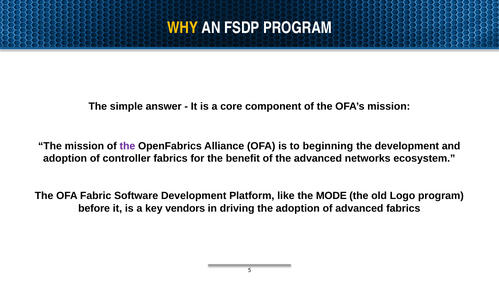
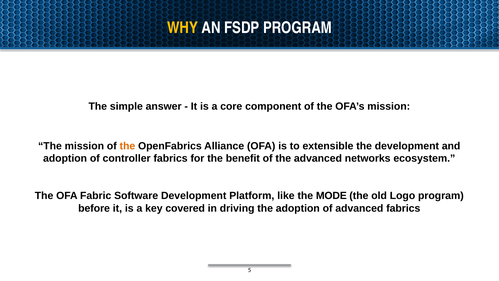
the colour: purple -> orange (127, 146)
beginning: beginning -> extensible (328, 146)
vendors: vendors -> covered (185, 208)
